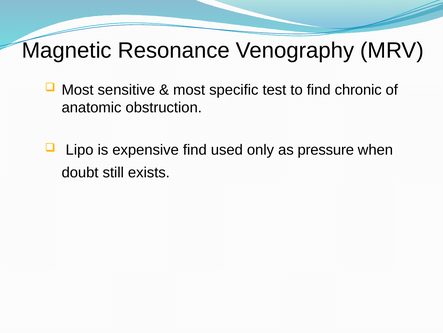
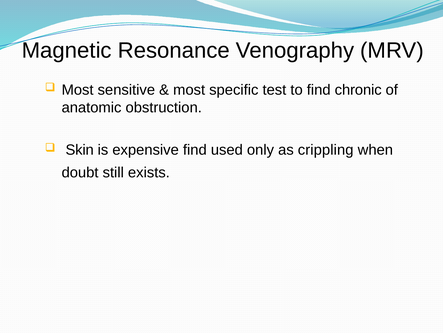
Lipo: Lipo -> Skin (80, 150)
pressure: pressure -> crippling (326, 150)
